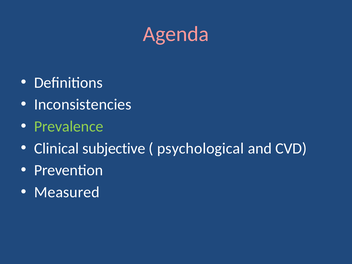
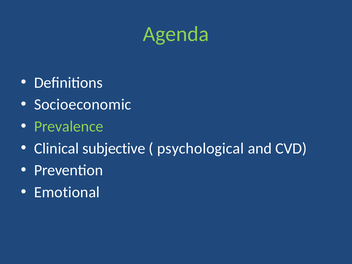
Agenda colour: pink -> light green (176, 34)
Inconsistencies: Inconsistencies -> Socioeconomic (83, 105)
Measured: Measured -> Emotional (67, 192)
